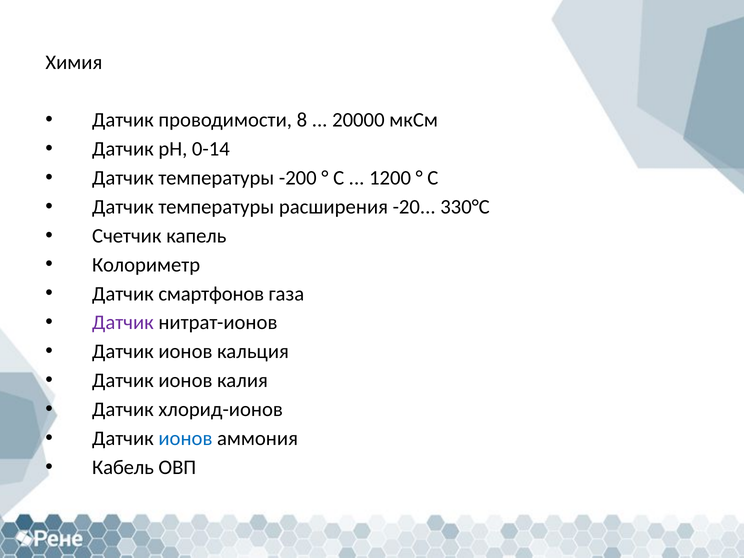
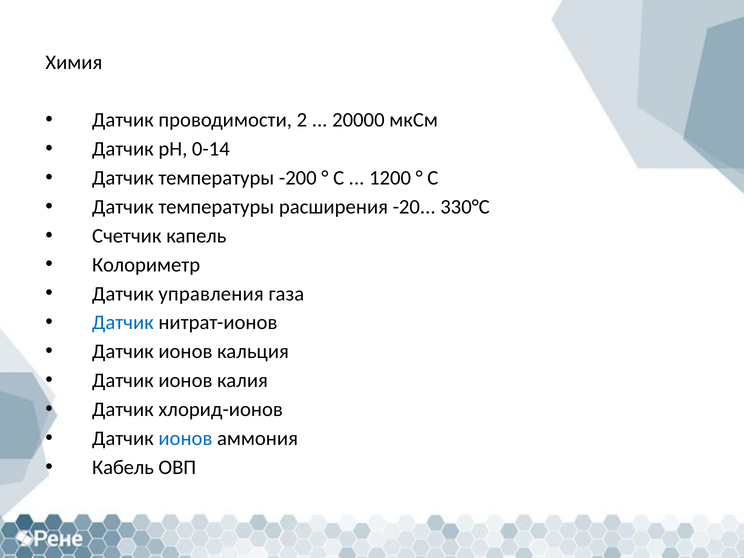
8: 8 -> 2 (302, 120)
смартфонов: смартфонов -> управления (211, 294)
Датчик colour: purple -> blue (123, 323)
